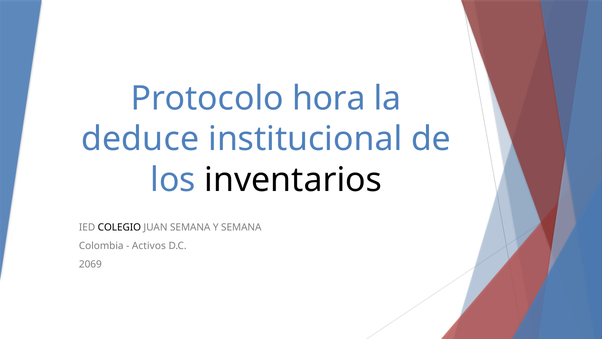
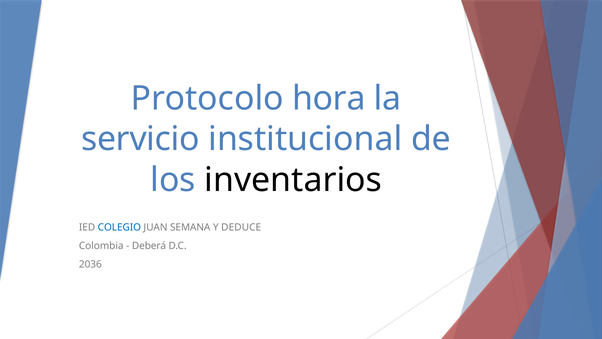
deduce: deduce -> servicio (140, 139)
COLEGIO colour: black -> blue (119, 227)
Y SEMANA: SEMANA -> DEDUCE (241, 227)
Activos: Activos -> Deberá (149, 246)
2069: 2069 -> 2036 (90, 264)
